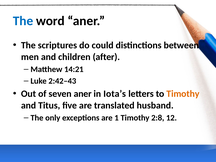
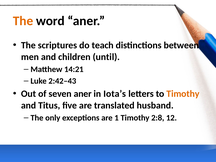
The colour: blue -> orange (23, 21)
could: could -> teach (103, 45)
after: after -> until (106, 57)
